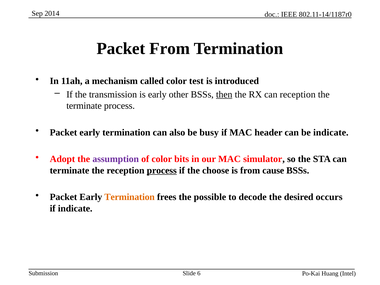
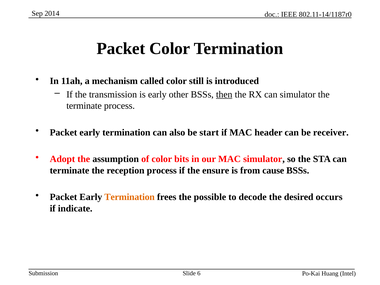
Packet From: From -> Color (170, 49)
test: test -> still (196, 81)
can reception: reception -> simulator (298, 94)
busy: busy -> start (209, 132)
be indicate: indicate -> receiver (331, 132)
assumption colour: purple -> black (116, 159)
process underline: present -> none (162, 170)
choose: choose -> ensure (216, 170)
